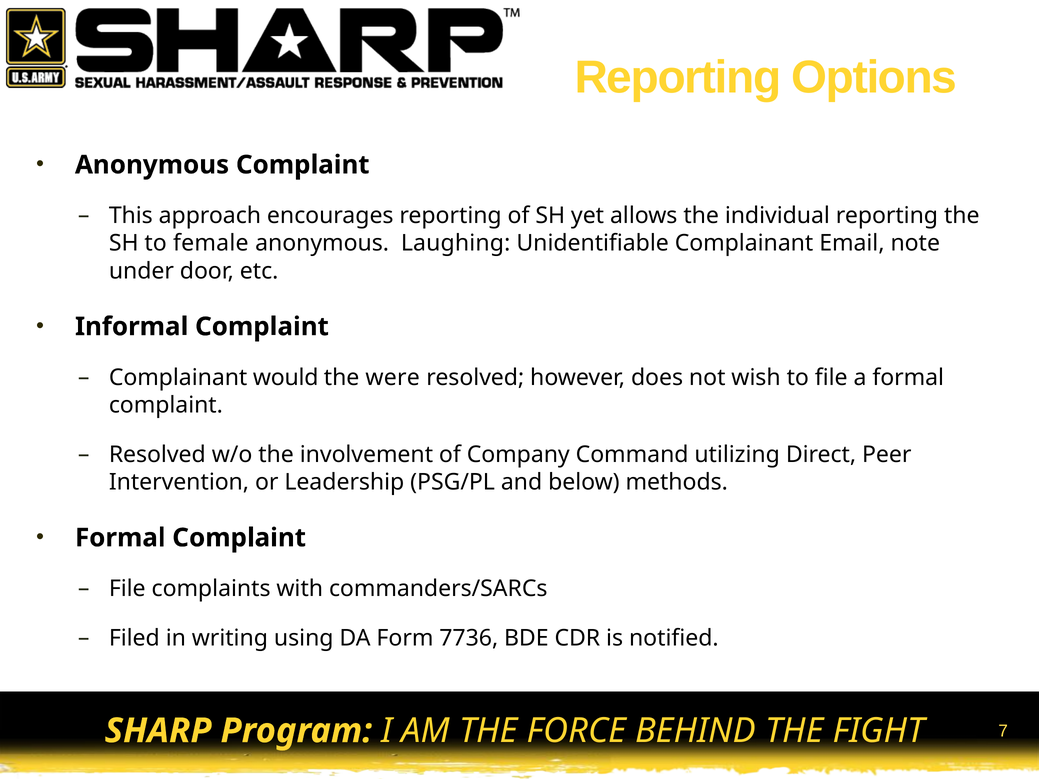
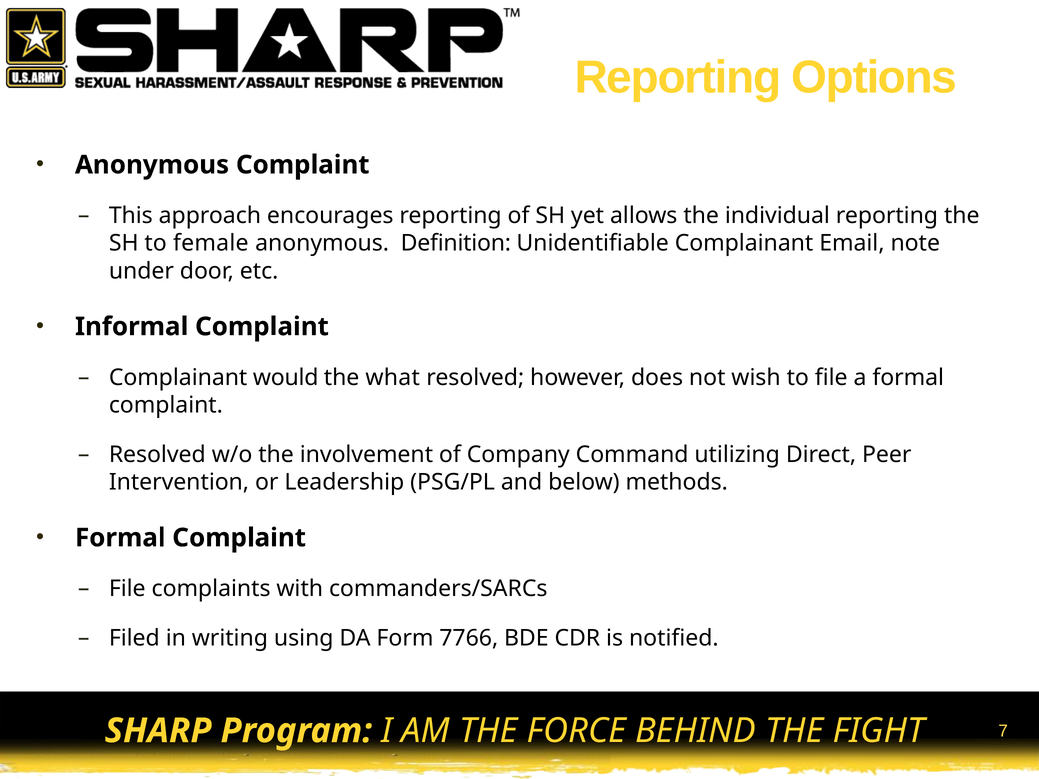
Laughing: Laughing -> Definition (456, 243)
were: were -> what (393, 378)
7736: 7736 -> 7766 (469, 638)
